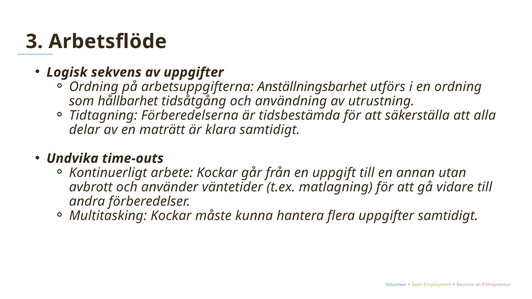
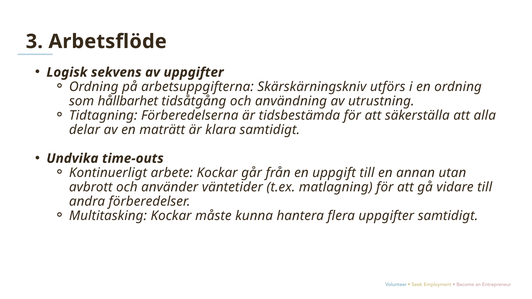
Anställningsbarhet: Anställningsbarhet -> Skärskärningskniv (312, 87)
